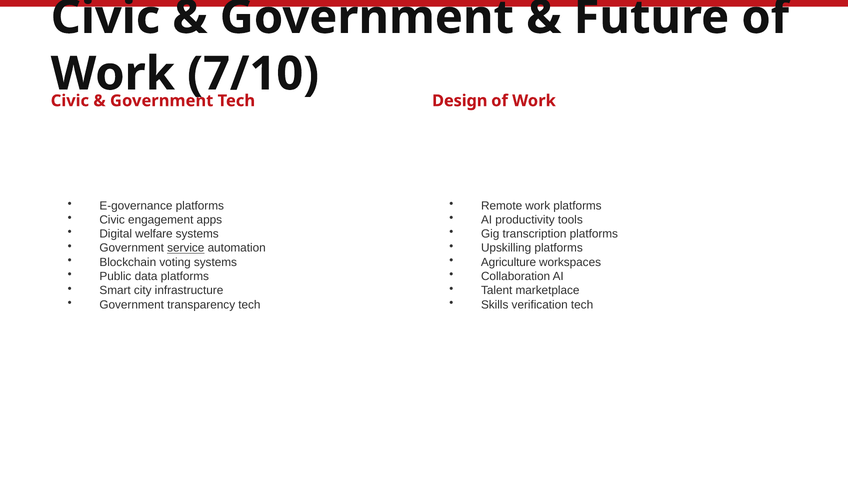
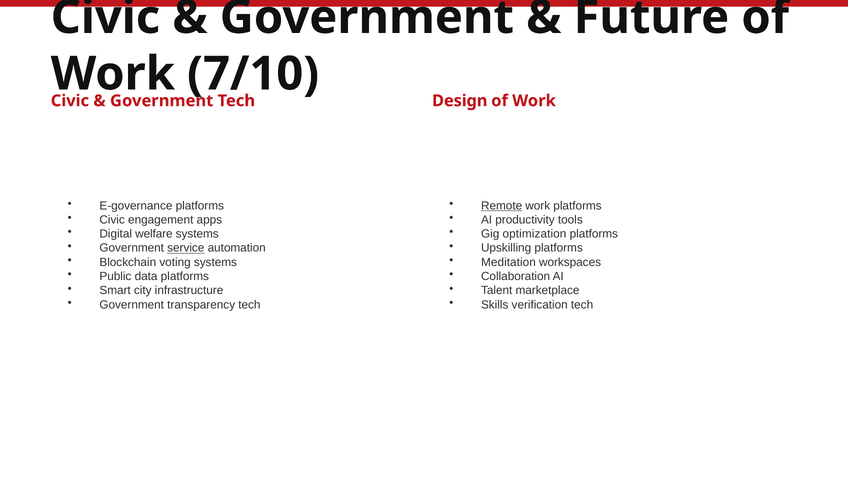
Remote underline: none -> present (502, 206)
transcription: transcription -> optimization (534, 234)
Agriculture: Agriculture -> Meditation (508, 262)
